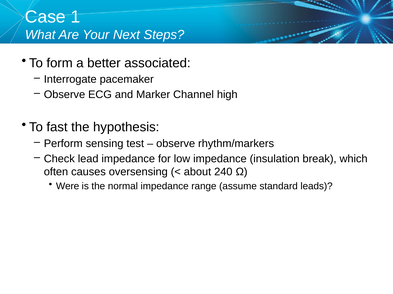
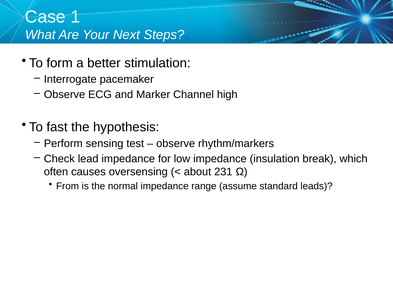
associated: associated -> stimulation (157, 63)
240: 240 -> 231 (223, 172)
Were: Were -> From (68, 187)
